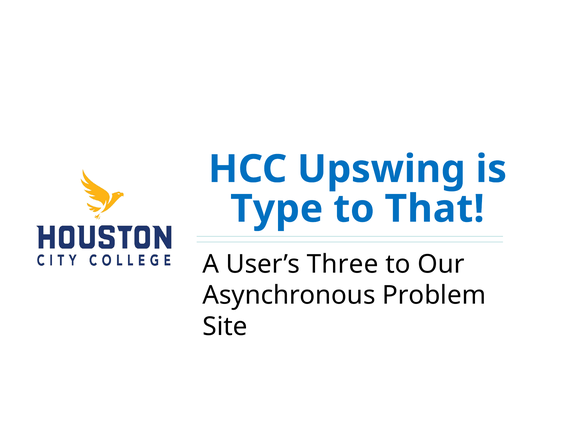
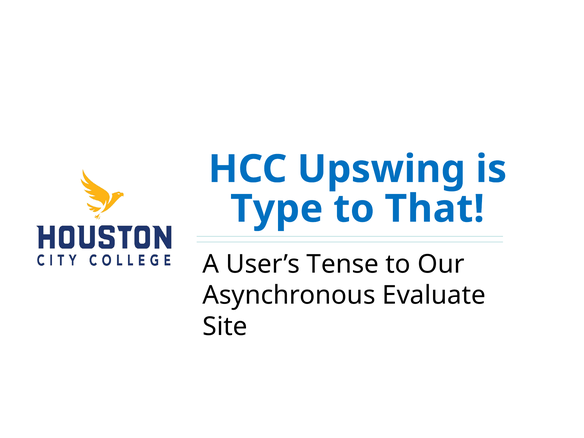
Three: Three -> Tense (343, 264)
Problem: Problem -> Evaluate (434, 295)
